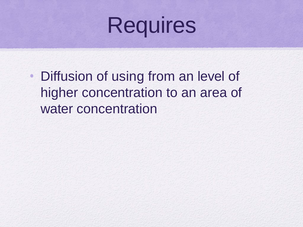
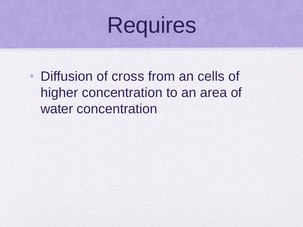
using: using -> cross (128, 77)
level: level -> cells (211, 77)
